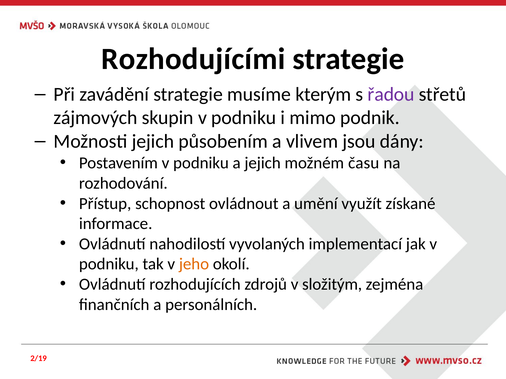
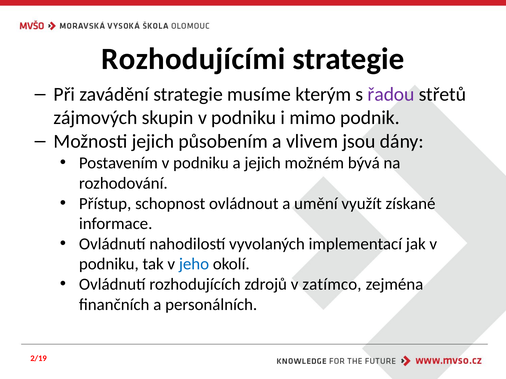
času: času -> bývá (364, 163)
jeho colour: orange -> blue (194, 264)
složitým: složitým -> zatímco (332, 285)
